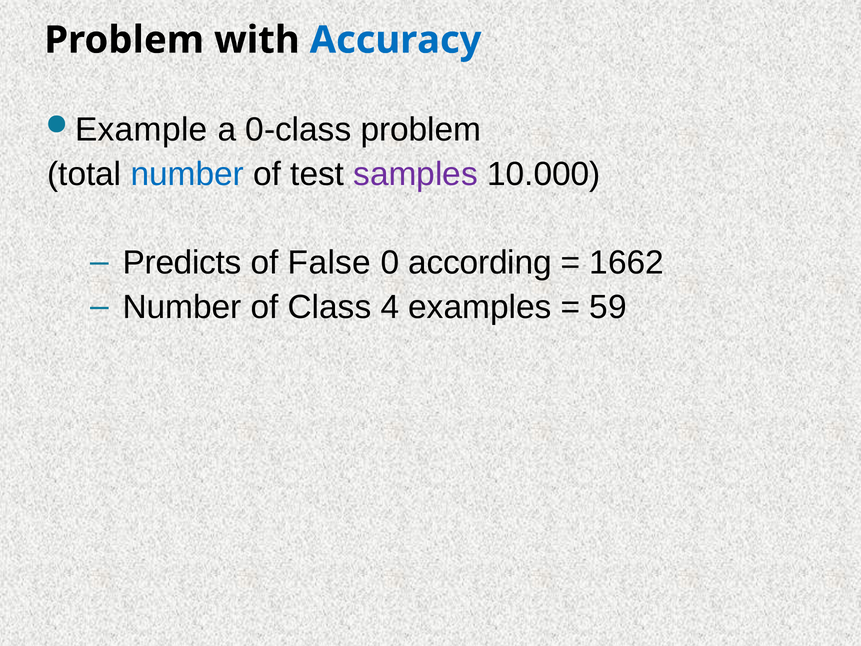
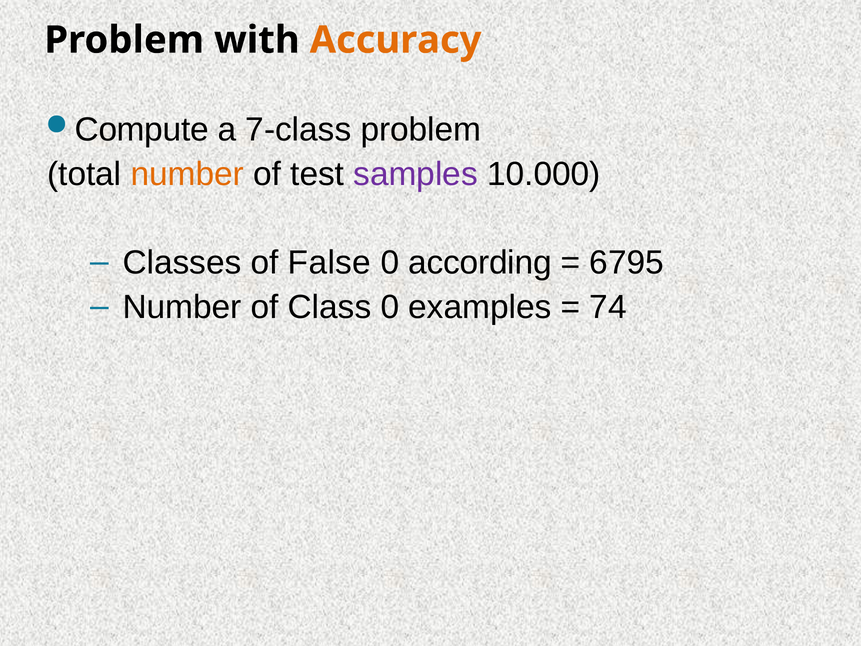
Accuracy colour: blue -> orange (396, 40)
Example: Example -> Compute (142, 130)
0-class: 0-class -> 7-class (298, 130)
number colour: blue -> orange (187, 174)
Predicts: Predicts -> Classes (182, 263)
1662: 1662 -> 6795 (627, 263)
Class 4: 4 -> 0 (390, 307)
59: 59 -> 74 (608, 307)
